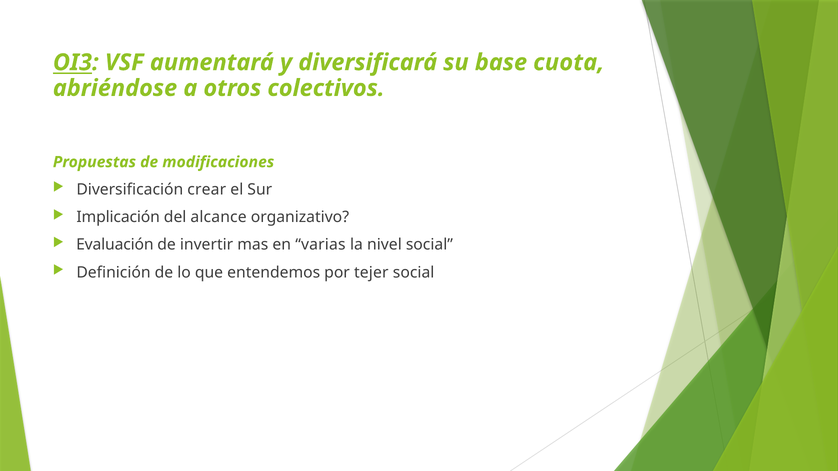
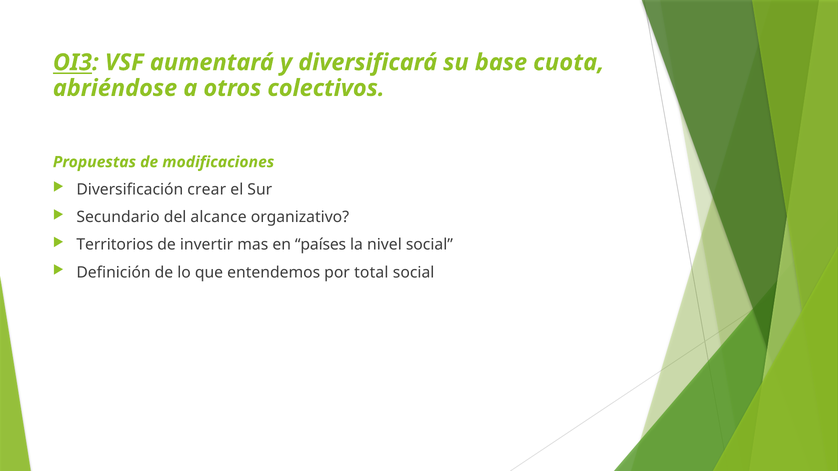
Implicación: Implicación -> Secundario (118, 217)
Evaluación: Evaluación -> Territorios (115, 245)
varias: varias -> países (321, 245)
tejer: tejer -> total (371, 273)
